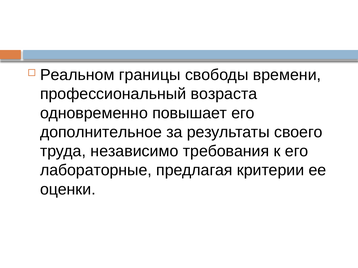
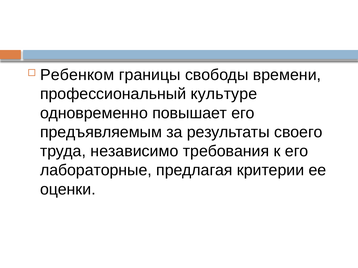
Реальном: Реальном -> Ребенком (77, 75)
возраста: возраста -> культуре (224, 94)
дополнительное: дополнительное -> предъявляемым (101, 132)
